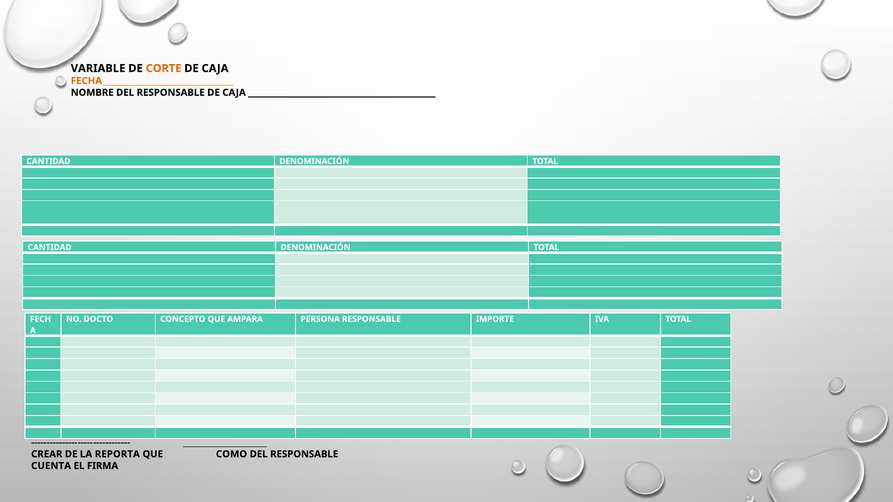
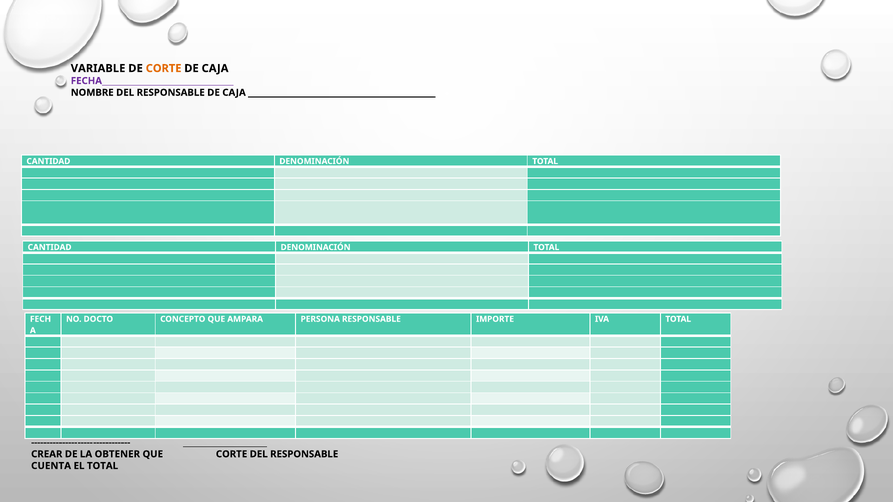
FECHA_________________________________ colour: orange -> purple (152, 81)
REPORTA: REPORTA -> OBTENER (117, 454)
QUE COMO: COMO -> CORTE (232, 454)
EL FIRMA: FIRMA -> TOTAL (103, 466)
